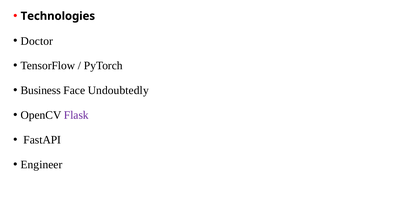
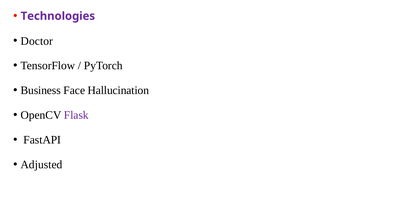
Technologies colour: black -> purple (58, 16)
Undoubtedly: Undoubtedly -> Hallucination (118, 90)
Engineer: Engineer -> Adjusted (42, 165)
